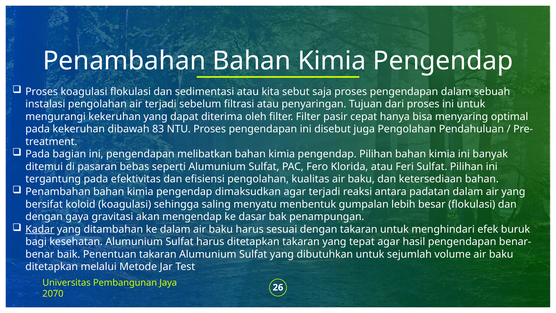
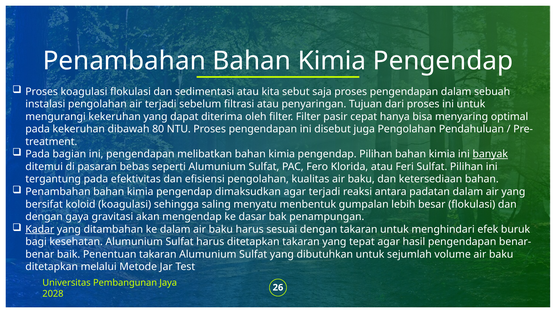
83: 83 -> 80 (158, 129)
banyak underline: none -> present (490, 154)
2070: 2070 -> 2028 (53, 294)
